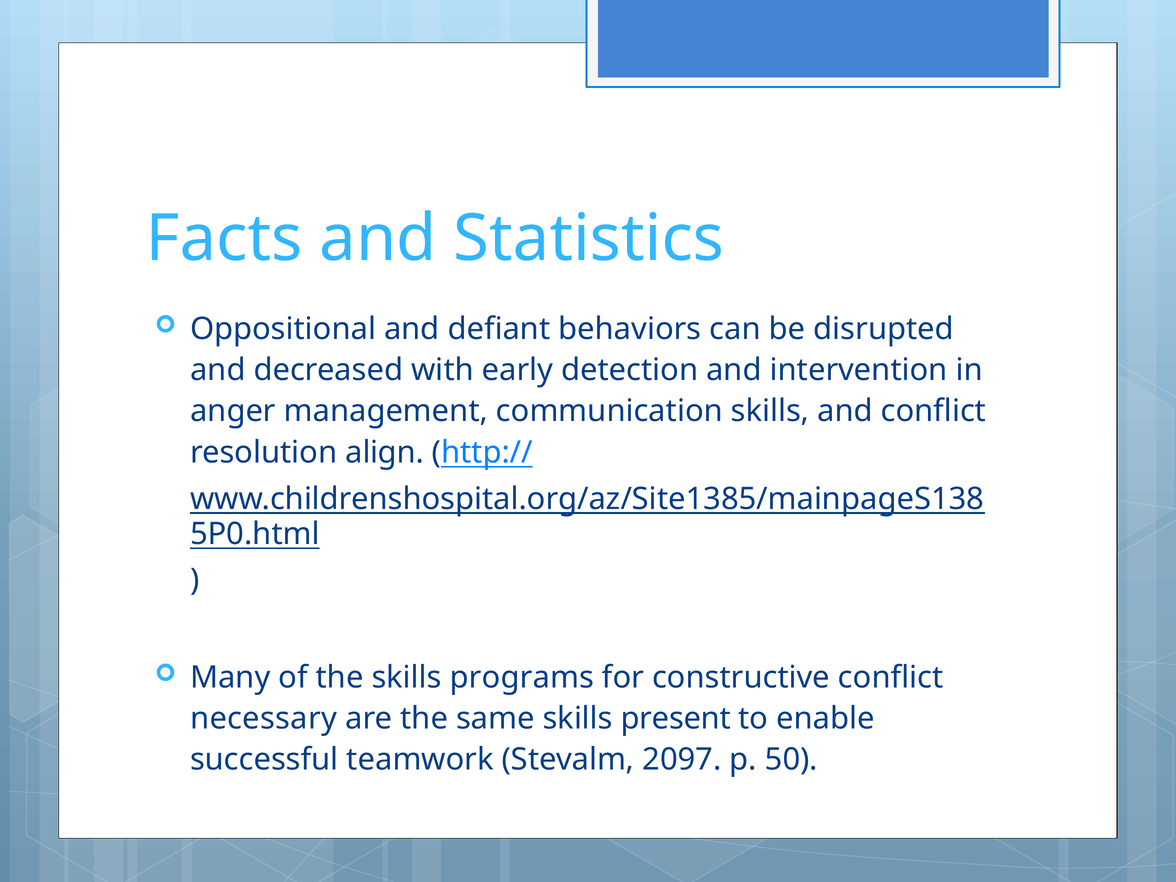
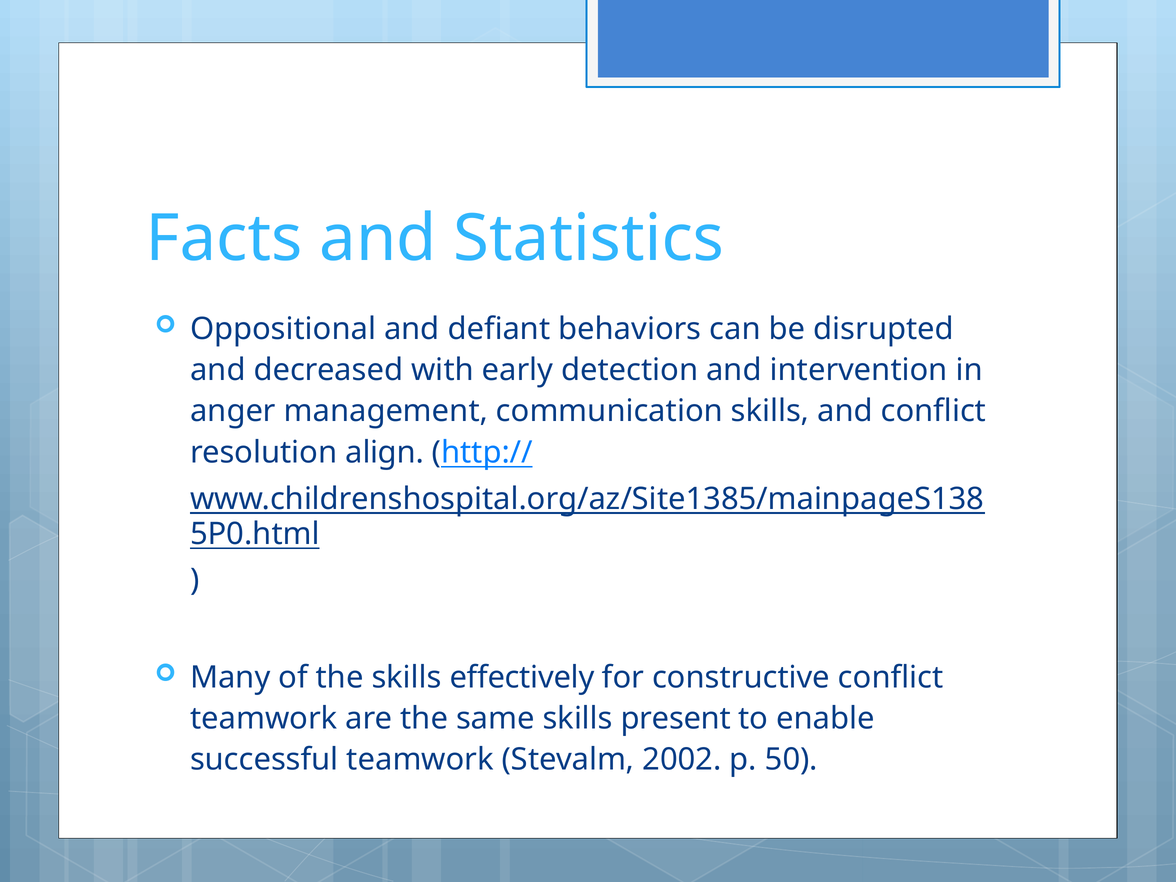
programs: programs -> effectively (522, 677)
necessary: necessary -> teamwork (264, 718)
2097: 2097 -> 2002 (682, 759)
